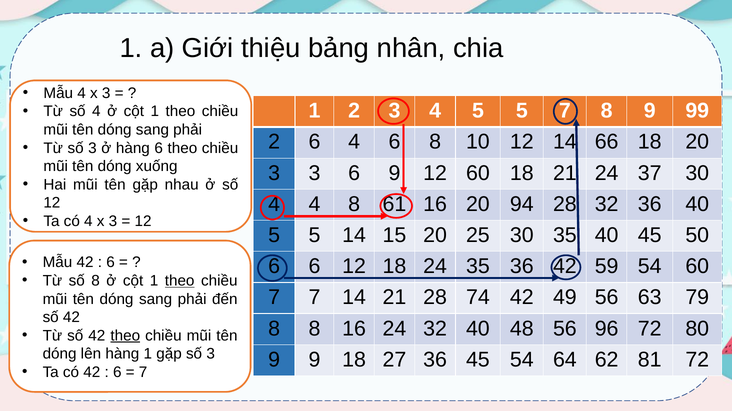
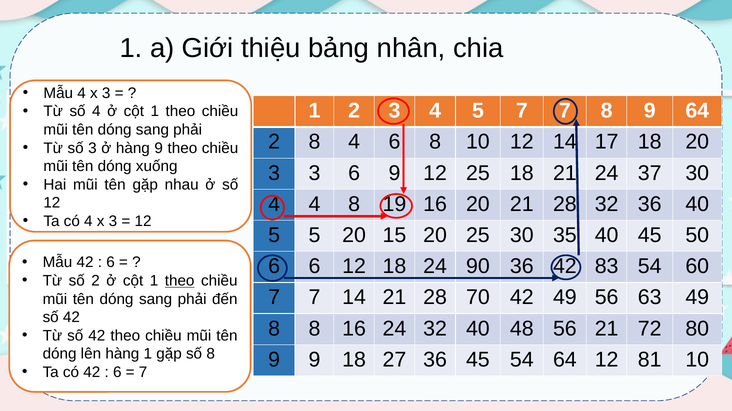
4 5 5: 5 -> 7 (522, 111)
9 99: 99 -> 64 (697, 111)
2 6: 6 -> 8 (314, 142)
66: 66 -> 17 (607, 142)
hàng 6: 6 -> 9 (159, 148)
12 60: 60 -> 25 (478, 173)
61: 61 -> 19 (394, 205)
20 94: 94 -> 21 (522, 205)
5 14: 14 -> 20 (354, 236)
24 35: 35 -> 90 (478, 267)
59: 59 -> 83 (607, 267)
số 8: 8 -> 2 (96, 281)
74: 74 -> 70 (478, 298)
63 79: 79 -> 49 (697, 298)
56 96: 96 -> 21 (607, 329)
theo underline: present -> none (125, 336)
gặp số 3: 3 -> 8 (211, 354)
64 62: 62 -> 12 (607, 360)
81 72: 72 -> 10 (697, 360)
